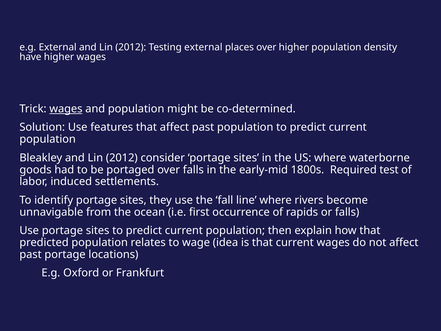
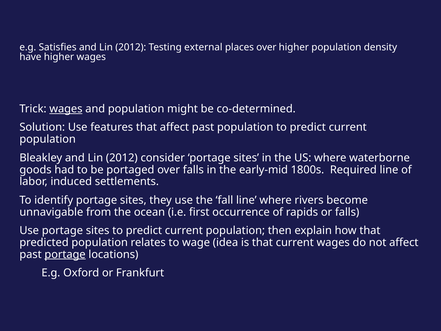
e.g External: External -> Satisfies (58, 47)
Required test: test -> line (389, 170)
portage underline: none -> present (65, 254)
